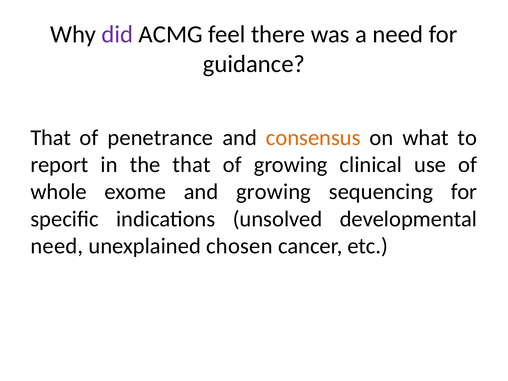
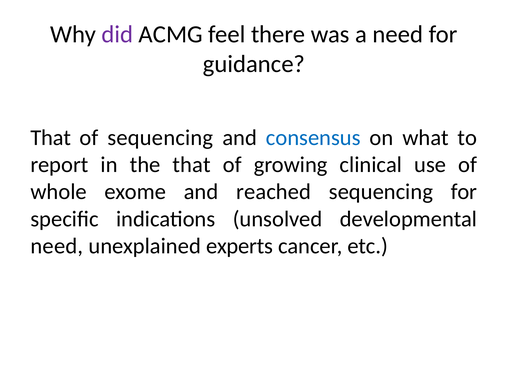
of penetrance: penetrance -> sequencing (160, 138)
consensus colour: orange -> blue (313, 138)
and growing: growing -> reached (274, 192)
chosen: chosen -> experts (240, 246)
